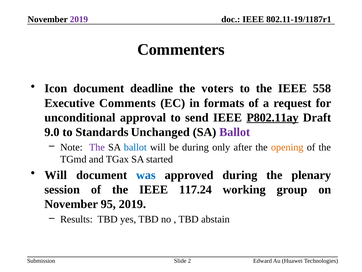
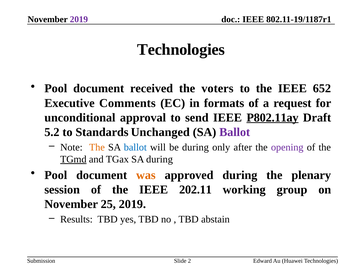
Commenters: Commenters -> Technologies (181, 49)
Icon: Icon -> Pool (56, 88)
deadline: deadline -> received (152, 88)
558: 558 -> 652 (322, 88)
9.0: 9.0 -> 5.2 (52, 132)
The colour: purple -> orange (97, 147)
opening colour: orange -> purple (287, 147)
TGmd underline: none -> present (73, 159)
SA started: started -> during (159, 159)
Will: Will -> Pool (56, 175)
was colour: blue -> orange (146, 175)
117.24: 117.24 -> 202.11 (195, 189)
95: 95 -> 25 (108, 204)
